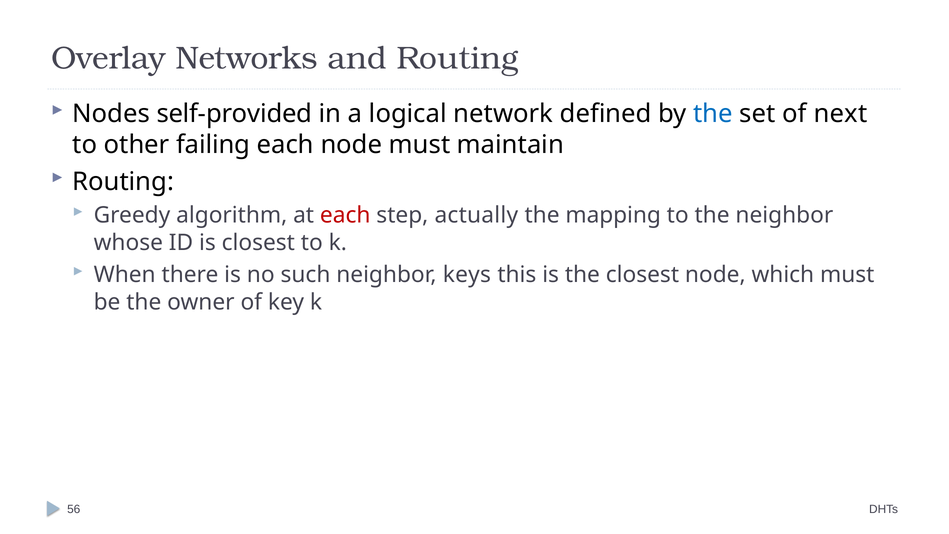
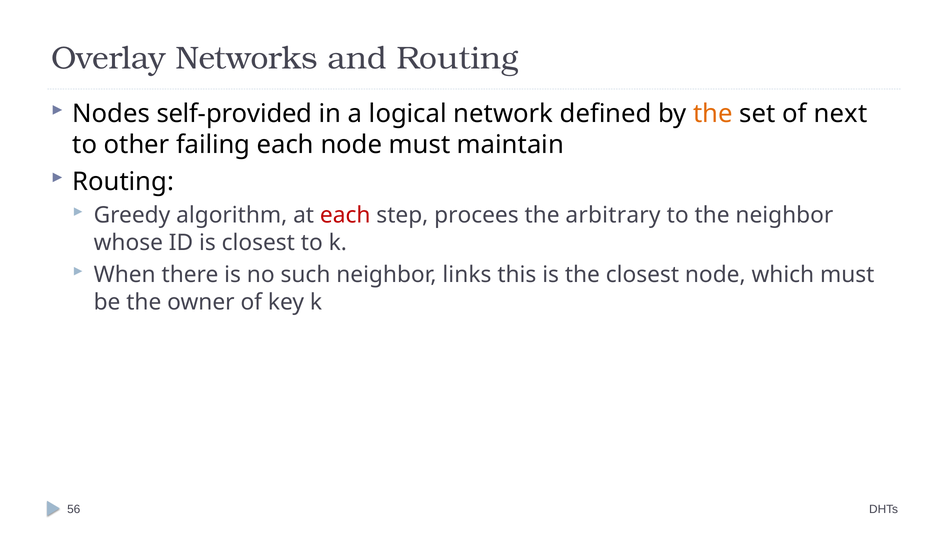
the colour: blue -> orange (713, 114)
actually: actually -> procees (476, 215)
mapping: mapping -> arbitrary (613, 215)
keys: keys -> links (467, 275)
